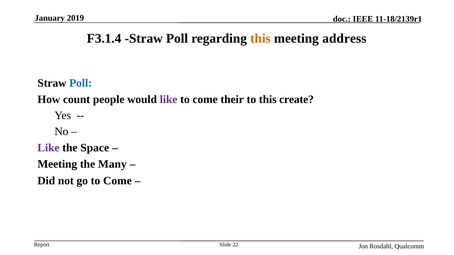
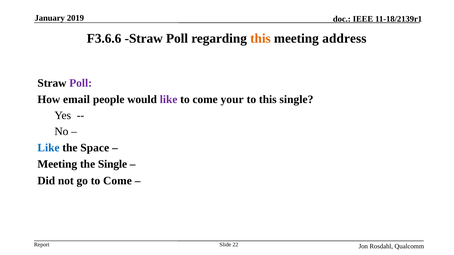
F3.1.4: F3.1.4 -> F3.6.6 (104, 39)
Poll colour: blue -> purple (81, 83)
count: count -> email (76, 100)
their: their -> your (232, 100)
this create: create -> single (296, 100)
Like colour: purple -> blue (49, 148)
the Many: Many -> Single (112, 164)
